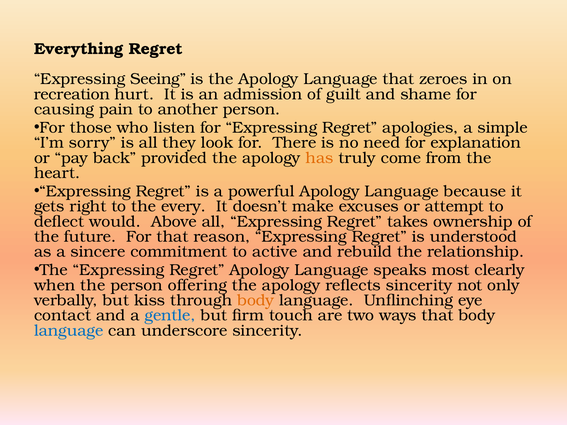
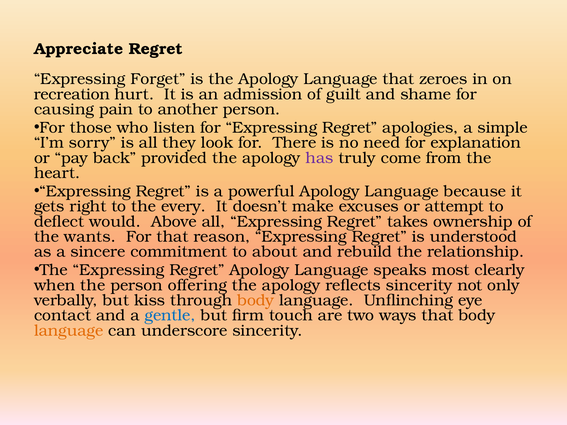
Everything: Everything -> Appreciate (79, 49)
Seeing: Seeing -> Forget (158, 79)
has colour: orange -> purple (319, 158)
future: future -> wants (90, 237)
active: active -> about (275, 252)
language colour: blue -> orange (69, 331)
